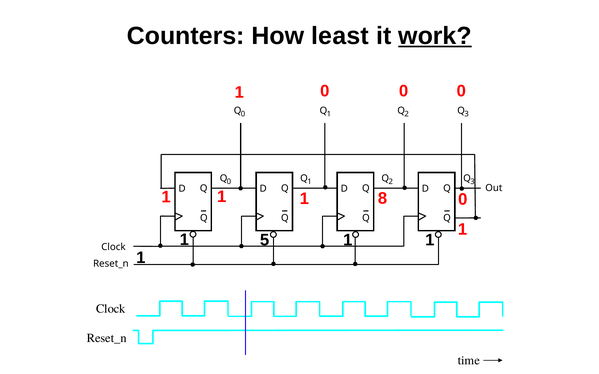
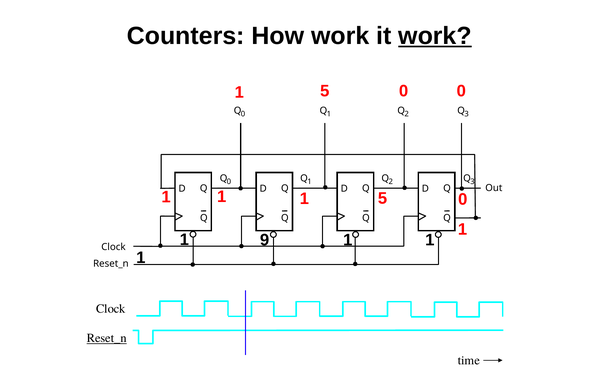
How least: least -> work (340, 36)
0: 0 -> 5 (325, 91)
8: 8 -> 5 (383, 199)
5: 5 -> 9 (265, 240)
Reset_n underline: none -> present (107, 339)
